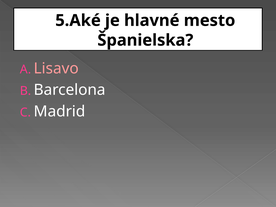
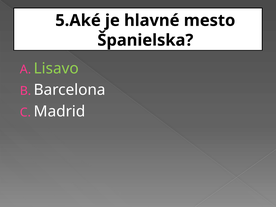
Lisavo colour: pink -> light green (56, 68)
